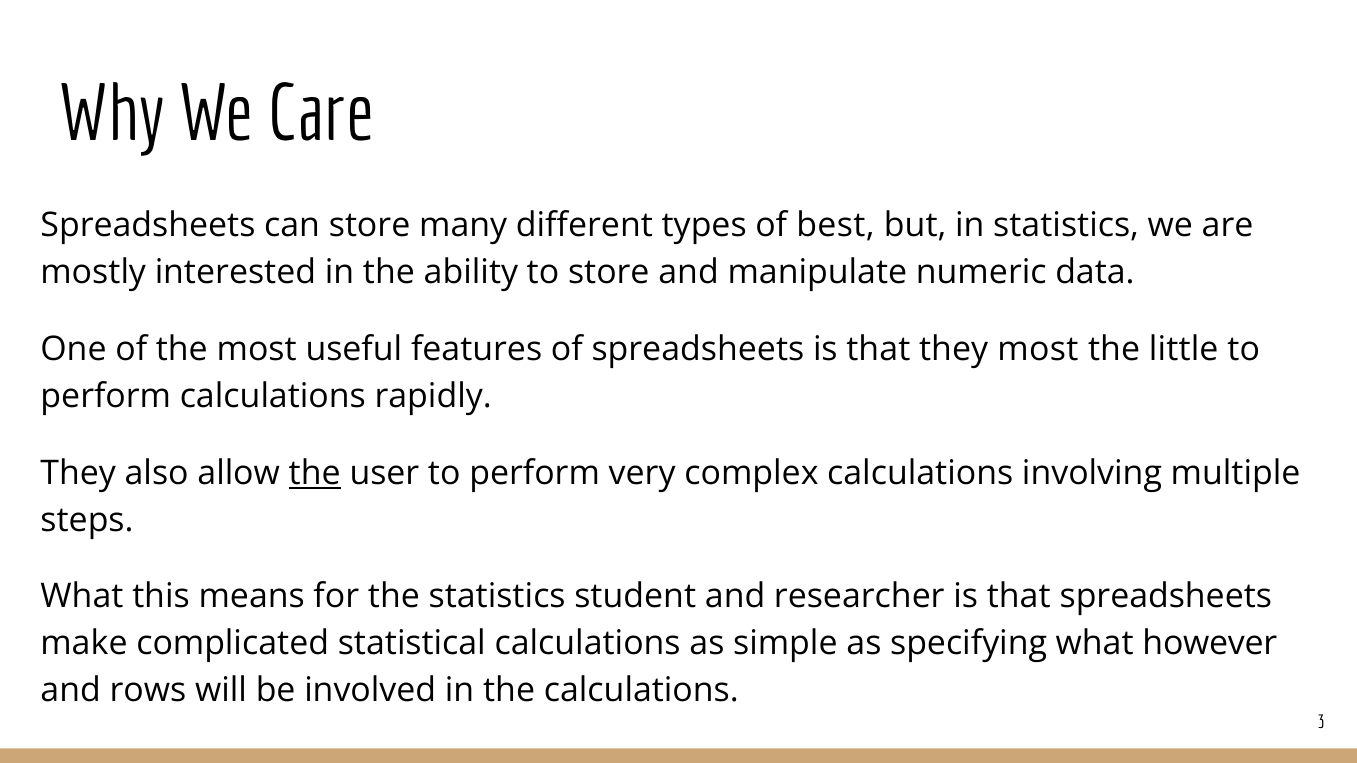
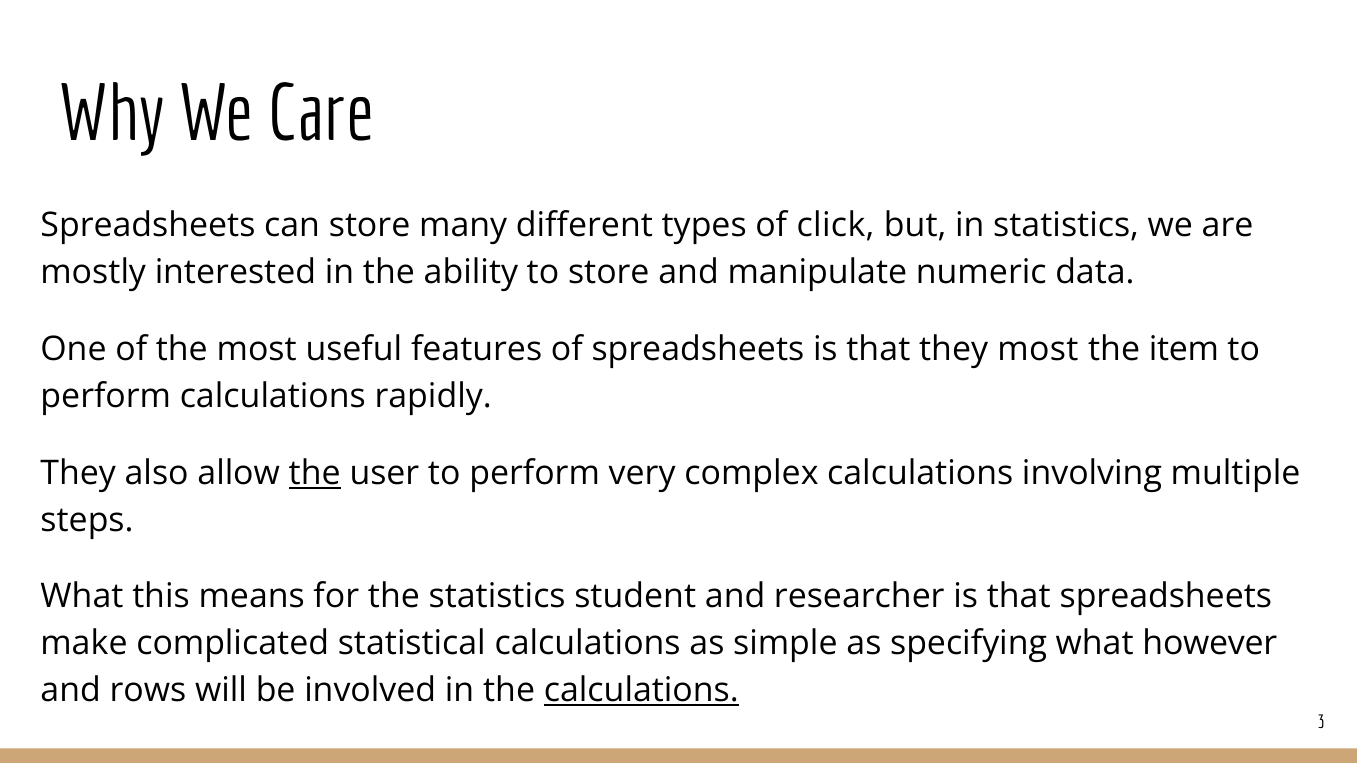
best: best -> click (835, 226)
little: little -> item (1184, 350)
calculations underline: none -> present (641, 691)
